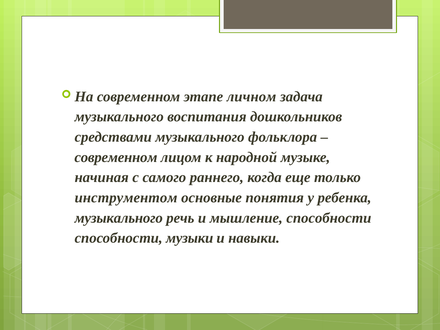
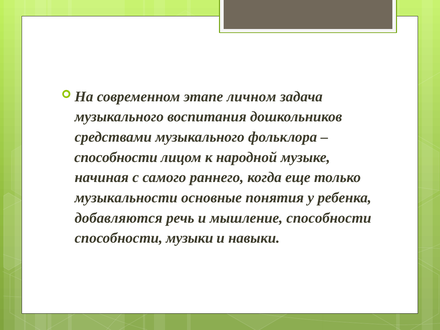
современном: современном -> способности (116, 157)
инструментом: инструментом -> музыкальности (126, 198)
музыкального: музыкального -> добавляются (119, 218)
